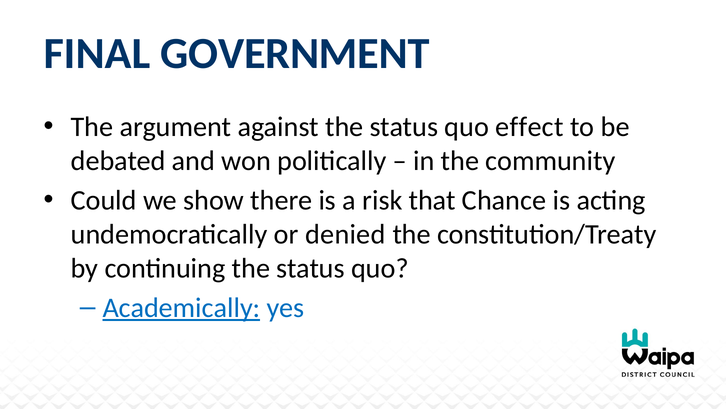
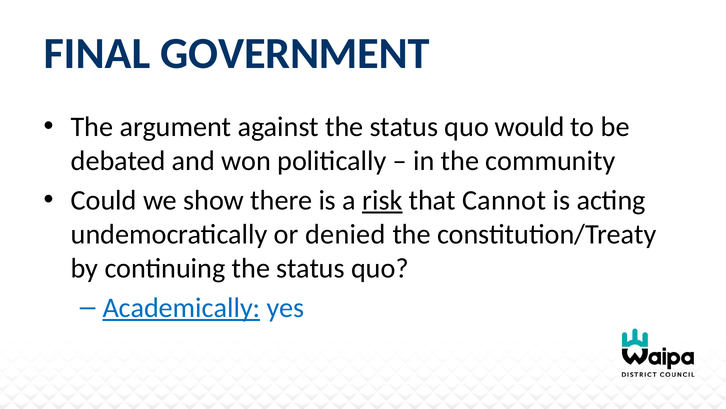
effect: effect -> would (530, 127)
risk underline: none -> present (382, 200)
Chance: Chance -> Cannot (504, 200)
